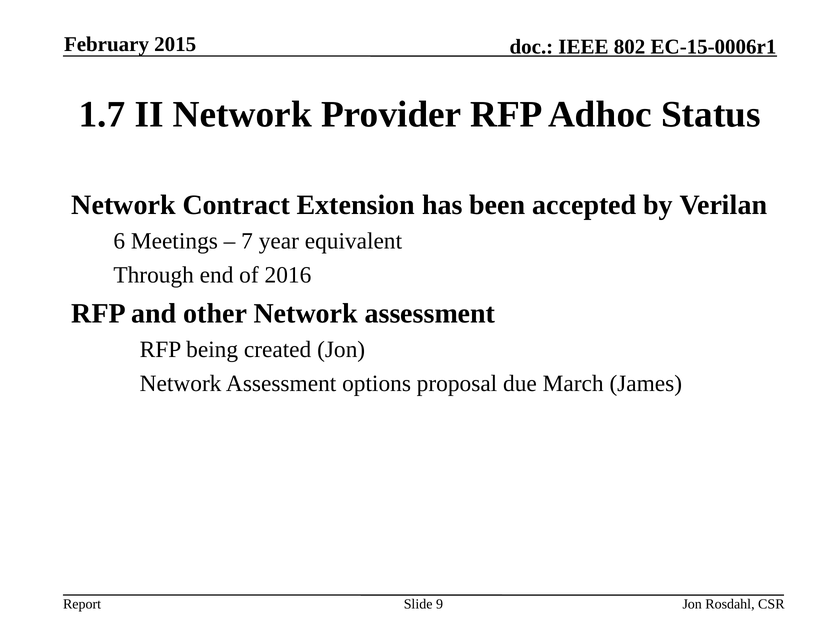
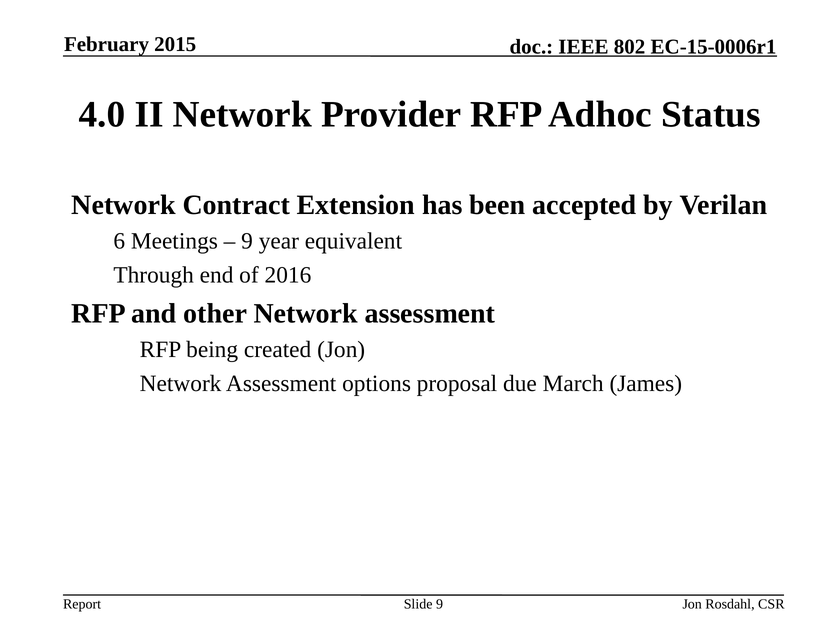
1.7: 1.7 -> 4.0 (102, 115)
7: 7 -> 9 (247, 241)
